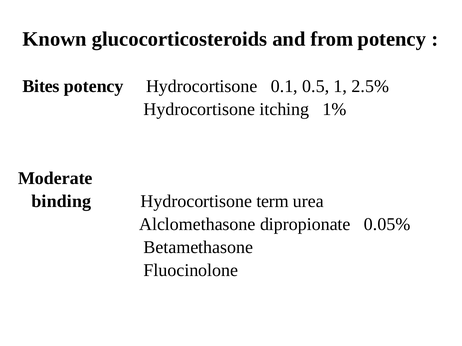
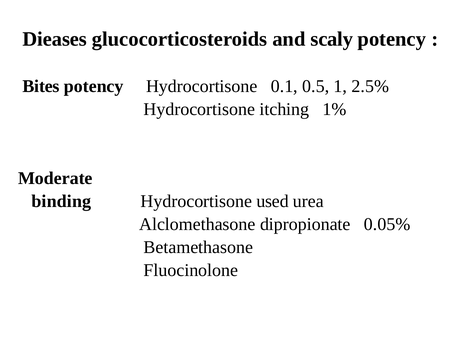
Known: Known -> Dieases (55, 39)
from: from -> scaly (332, 39)
term: term -> used (273, 201)
